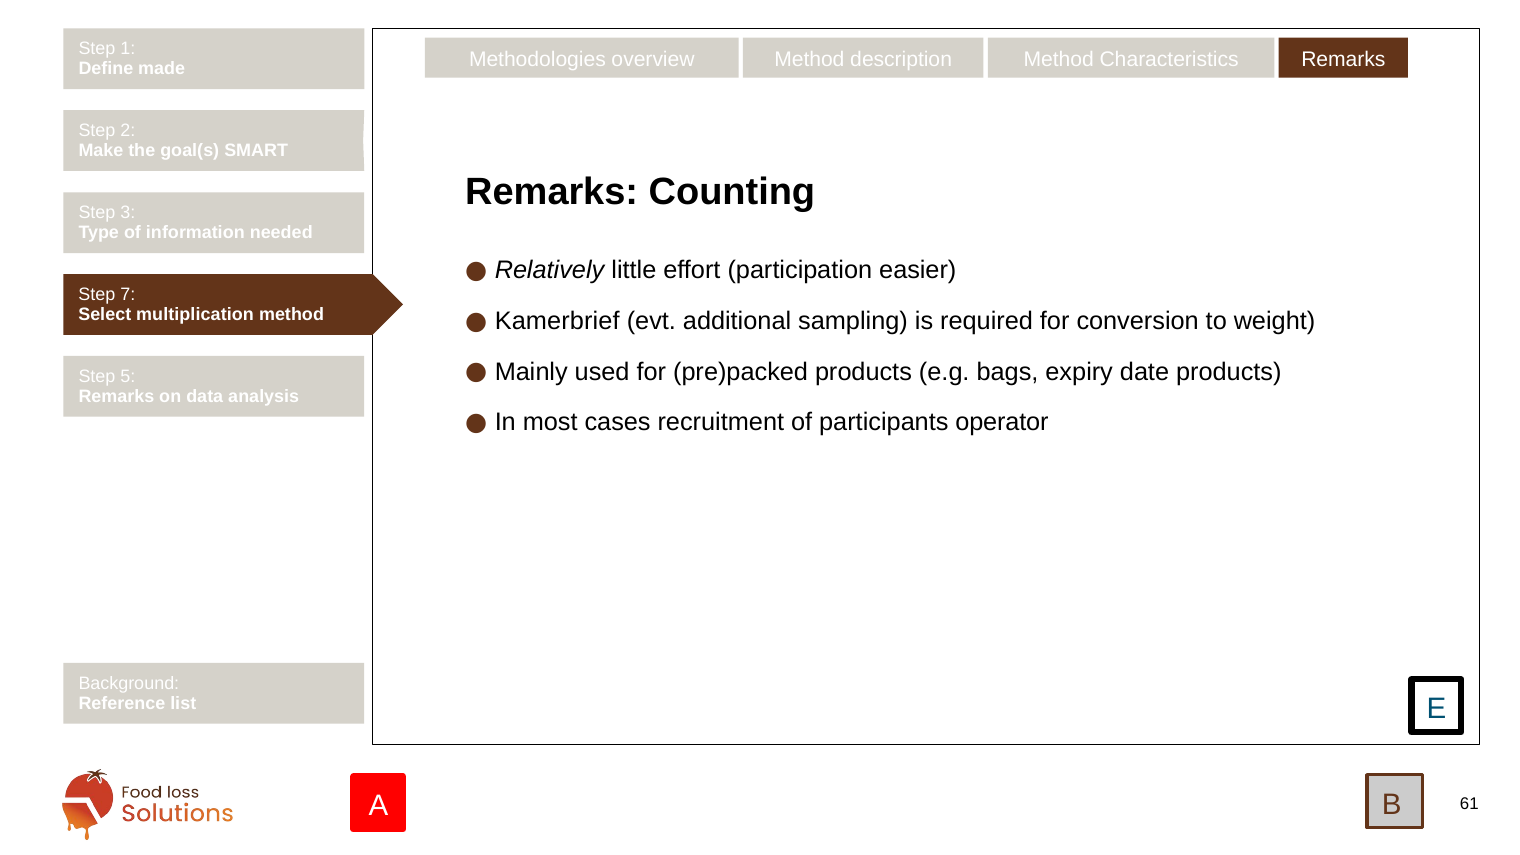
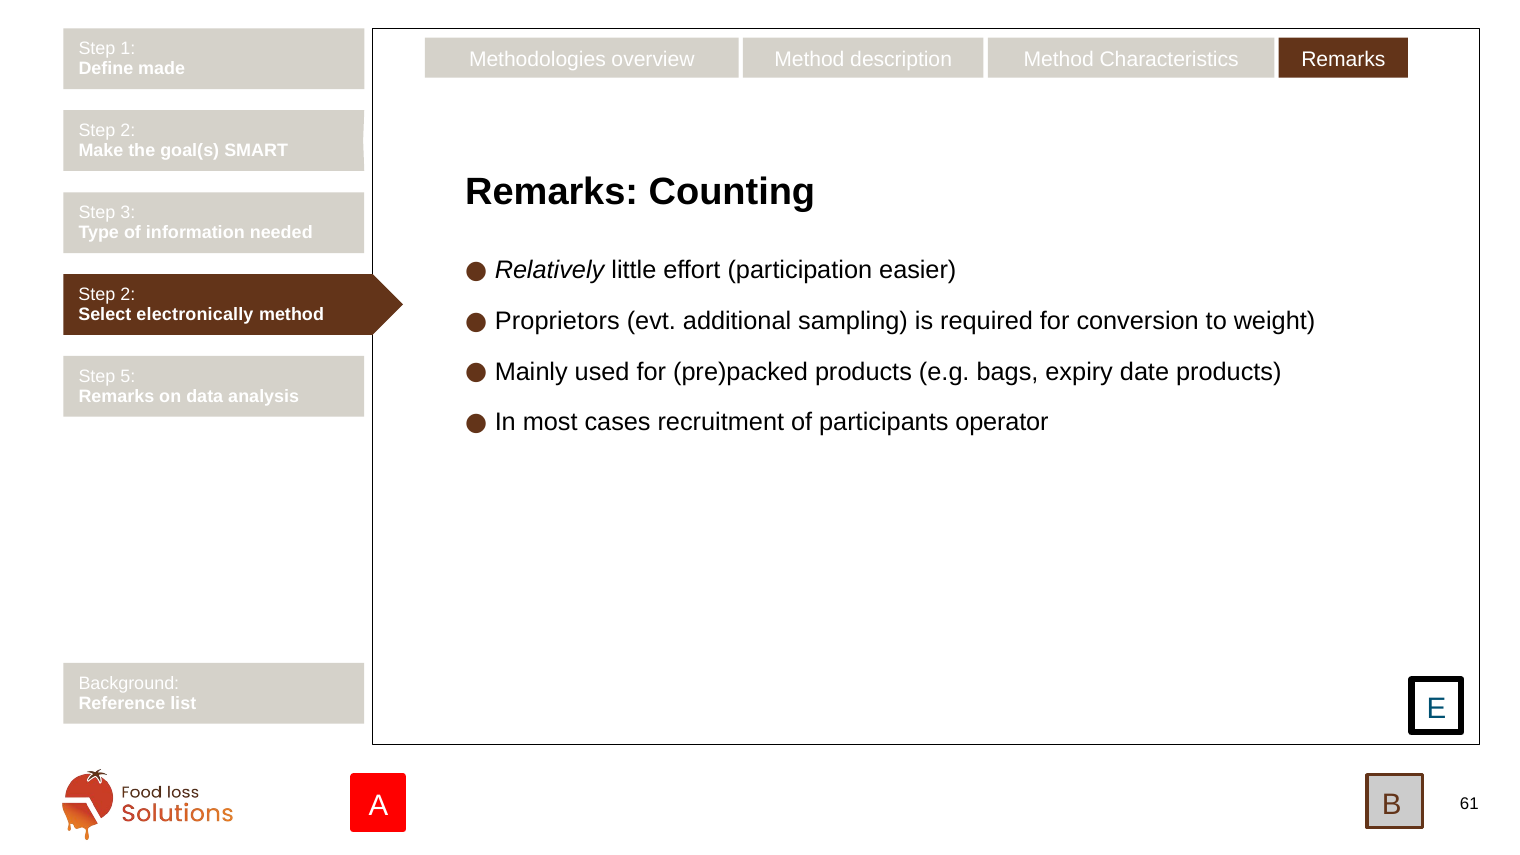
7: 7 -> 2 (128, 294)
multiplication: multiplication -> electronically (195, 314)
Kamerbrief: Kamerbrief -> Proprietors (557, 321)
